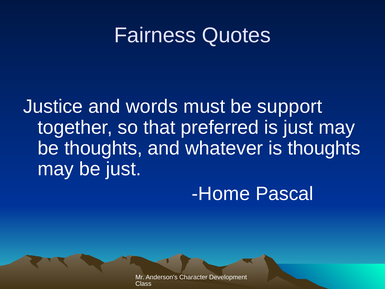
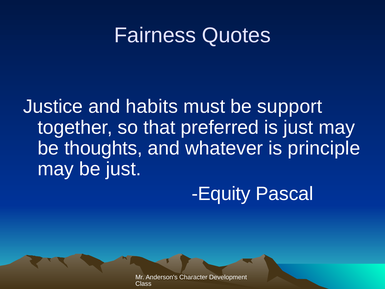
words: words -> habits (152, 107)
is thoughts: thoughts -> principle (324, 148)
Home: Home -> Equity (221, 194)
